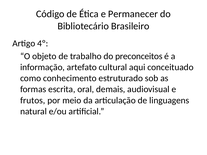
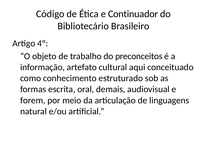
Permanecer: Permanecer -> Continuador (133, 14)
frutos: frutos -> forem (33, 100)
